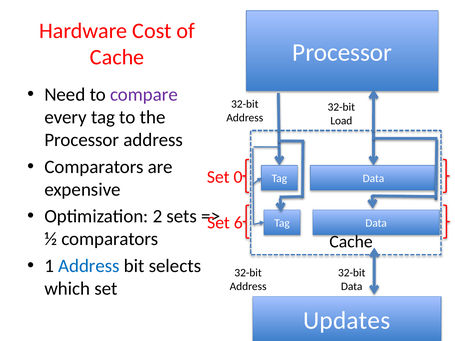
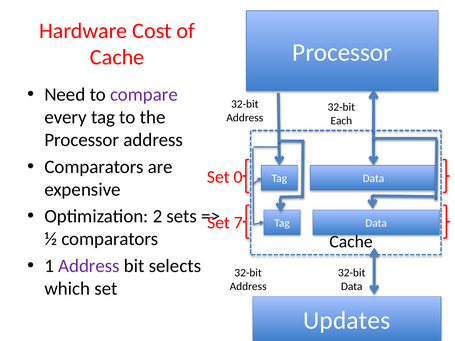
Load: Load -> Each (341, 121)
6: 6 -> 7 (238, 223)
Address colour: blue -> purple (89, 266)
